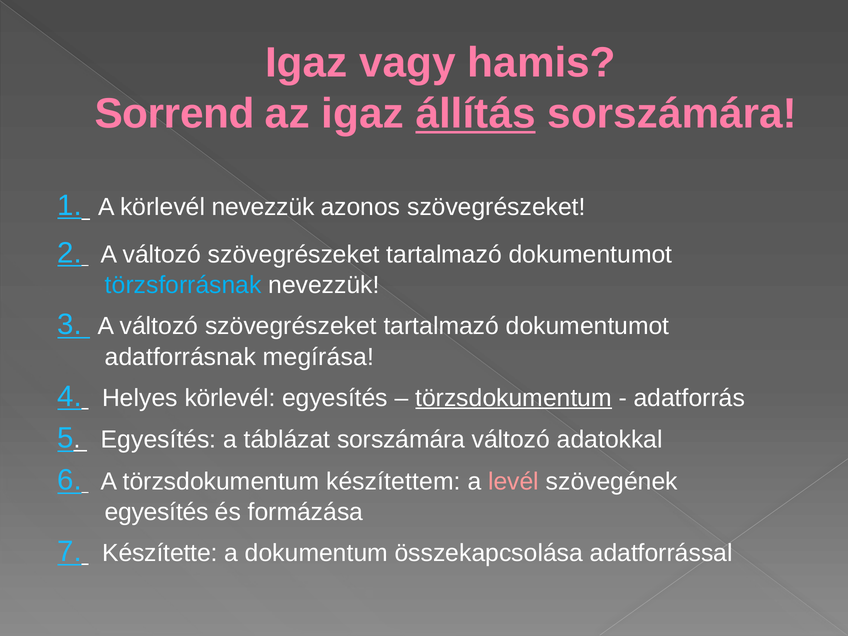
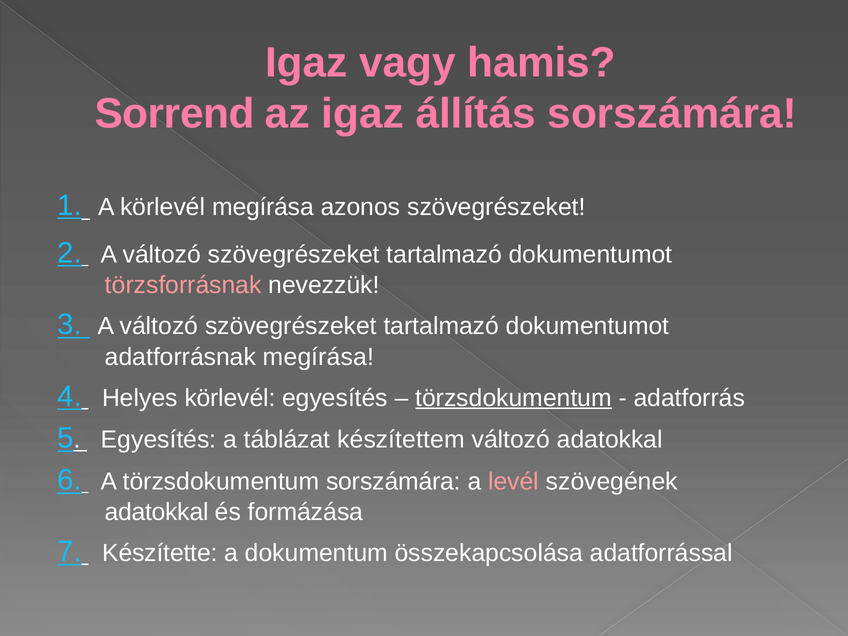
állítás underline: present -> none (476, 114)
körlevél nevezzük: nevezzük -> megírása (263, 207)
törzsforrásnak colour: light blue -> pink (183, 285)
táblázat sorszámára: sorszámára -> készítettem (401, 440)
törzsdokumentum készítettem: készítettem -> sorszámára (393, 482)
egyesítés: egyesítés -> adatokkal (157, 512)
